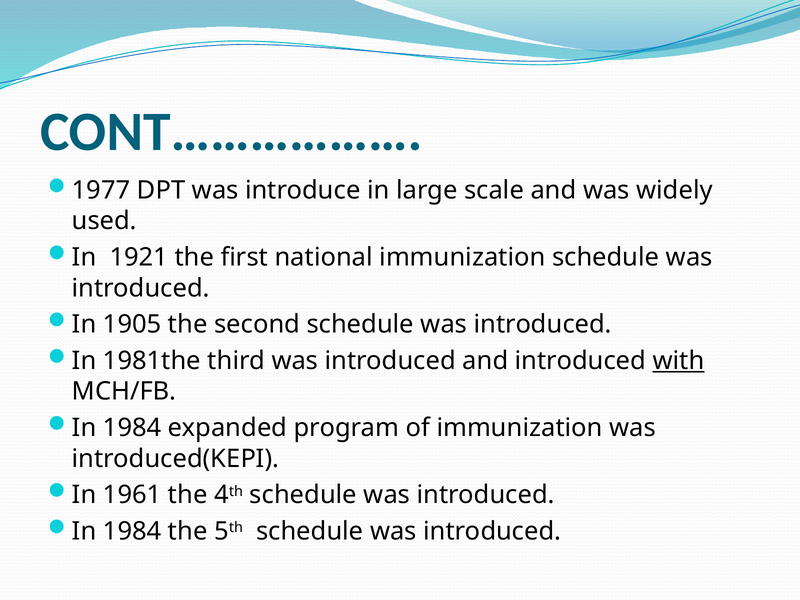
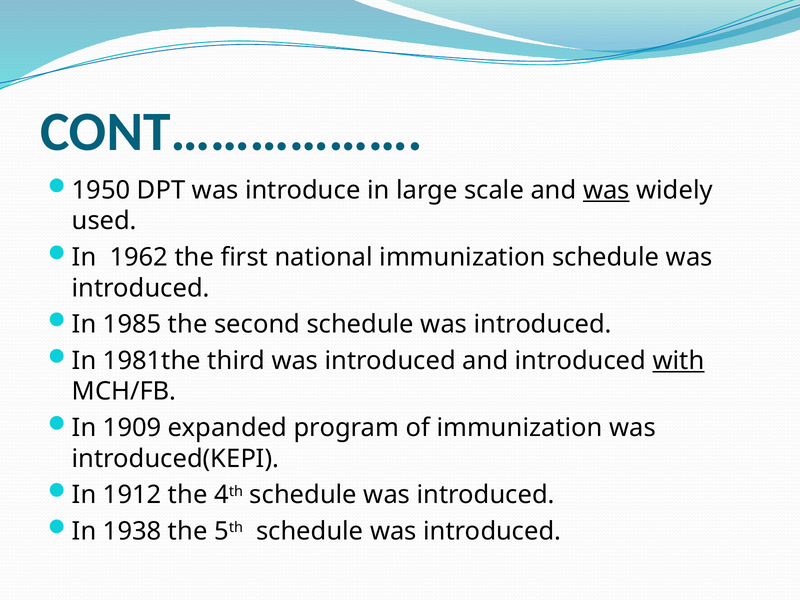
1977: 1977 -> 1950 (101, 190)
was underline: none -> present (606, 190)
1921: 1921 -> 1962 (139, 257)
1905: 1905 -> 1985 (132, 324)
1984: 1984 -> 1909 (132, 428)
1961: 1961 -> 1912 (132, 495)
1984: 1984 -> 1938 (132, 531)
